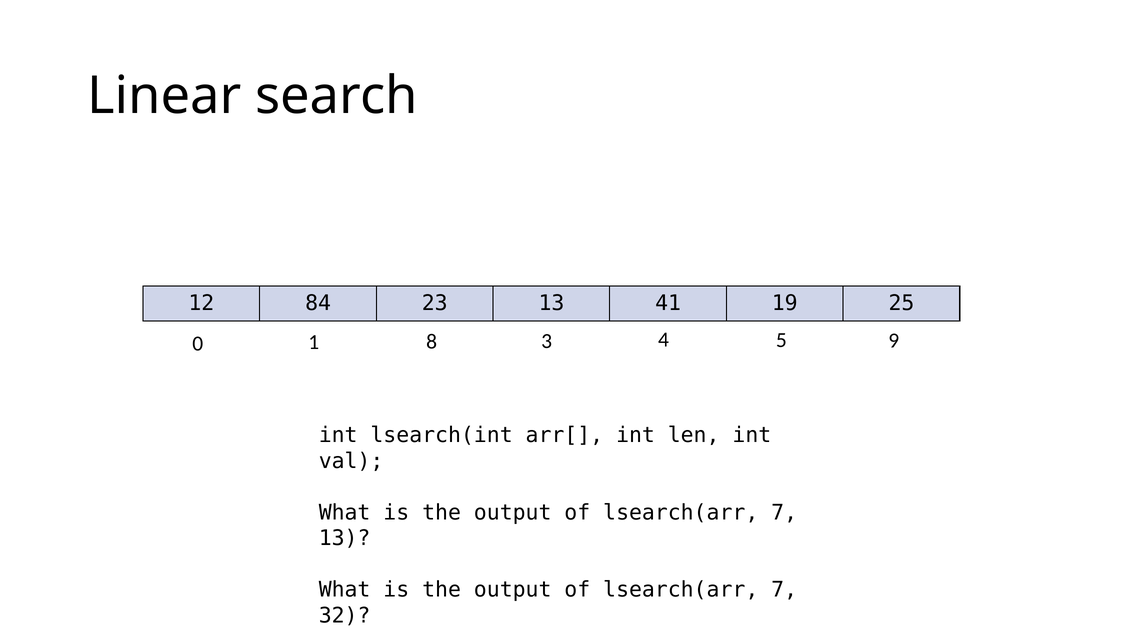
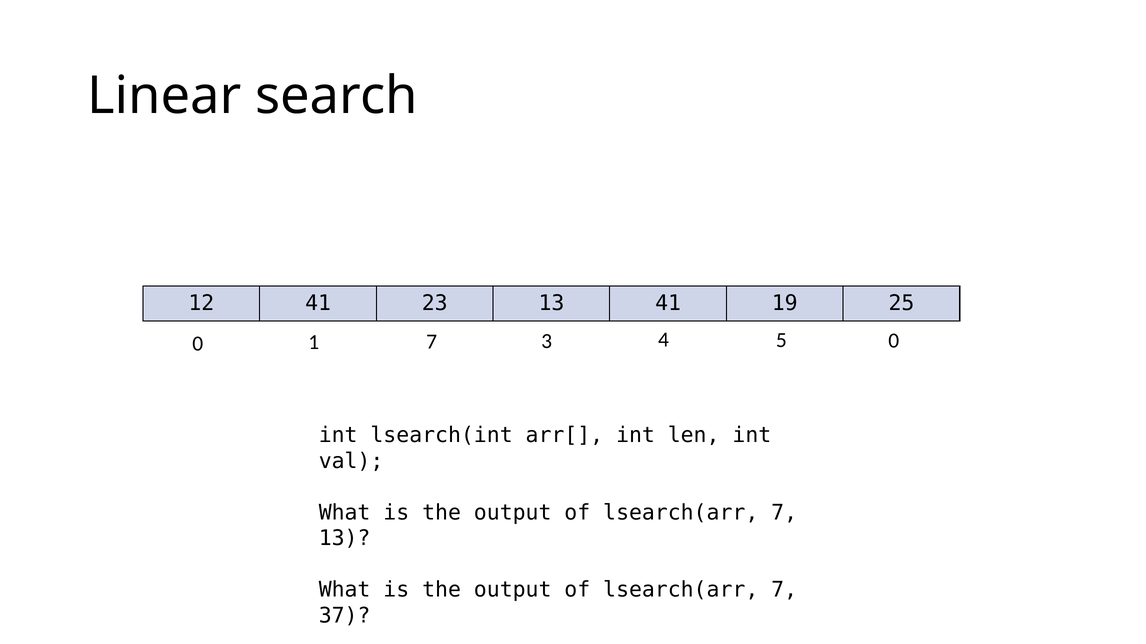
12 84: 84 -> 41 (318, 304)
1 8: 8 -> 7 (432, 342)
5 9: 9 -> 0 (894, 341)
32: 32 -> 37 (345, 616)
